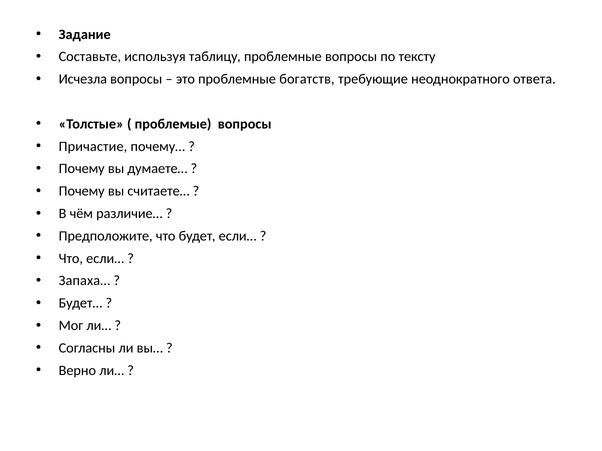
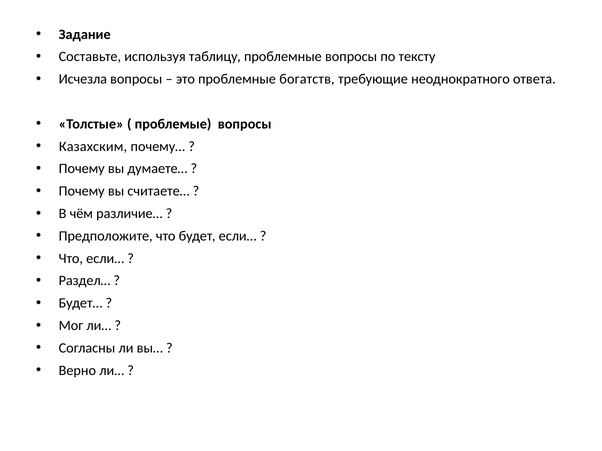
Причастие: Причастие -> Казахским (93, 147)
Запаха…: Запаха… -> Раздел… (85, 281)
